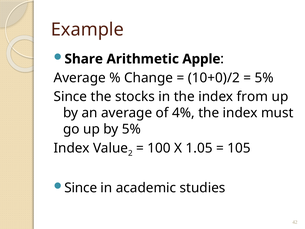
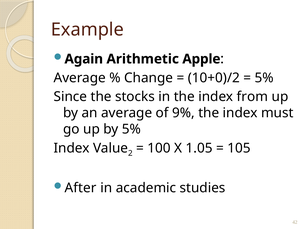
Share: Share -> Again (84, 59)
4%: 4% -> 9% (183, 113)
Since: Since -> After (81, 188)
